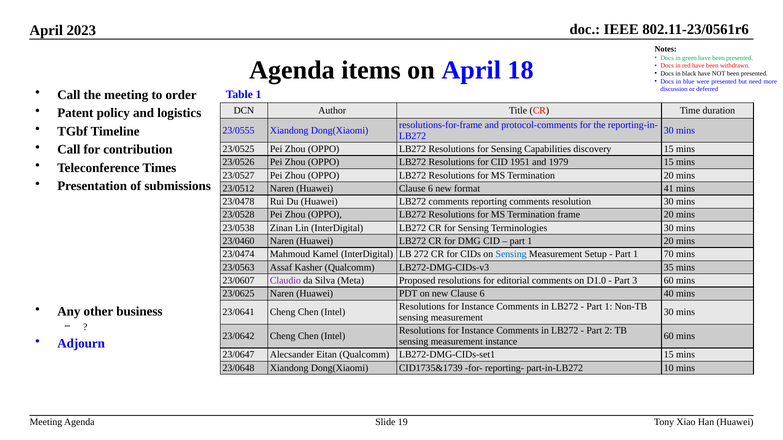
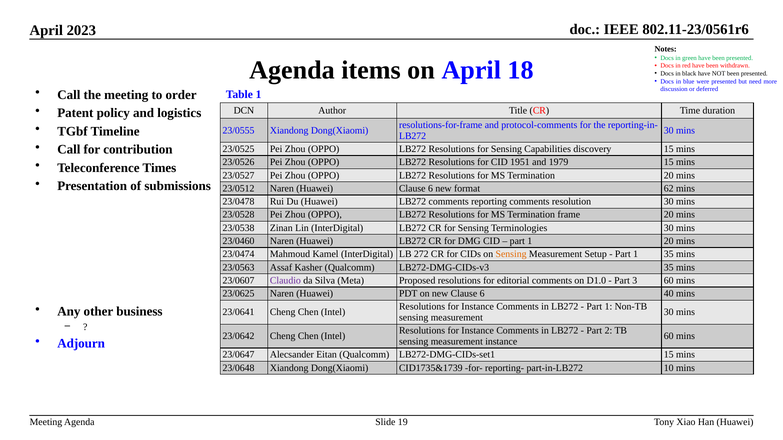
41: 41 -> 62 (669, 189)
Sensing colour: blue -> orange (511, 254)
1 70: 70 -> 35 (669, 254)
